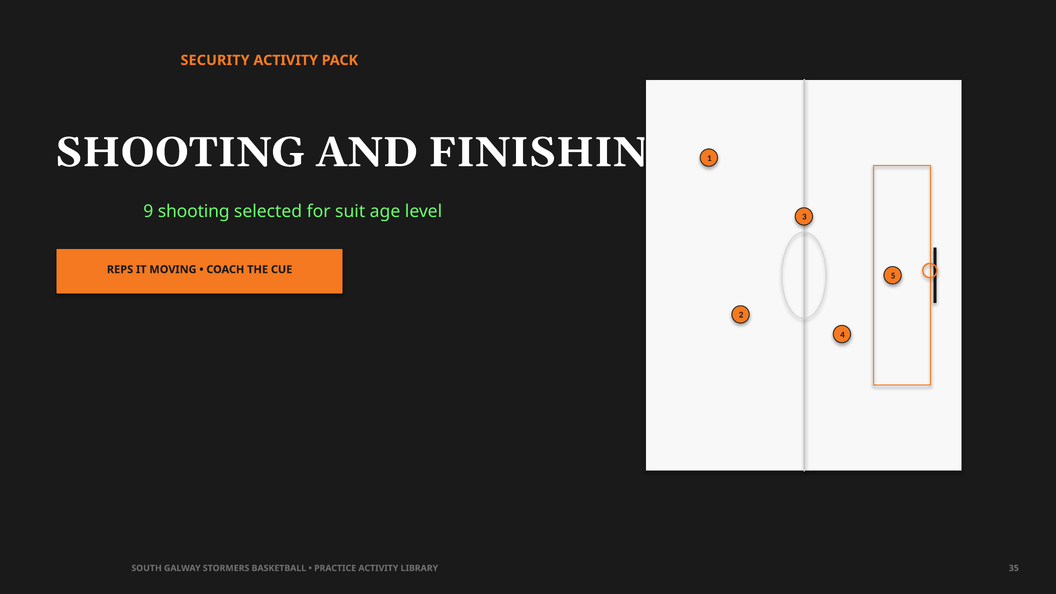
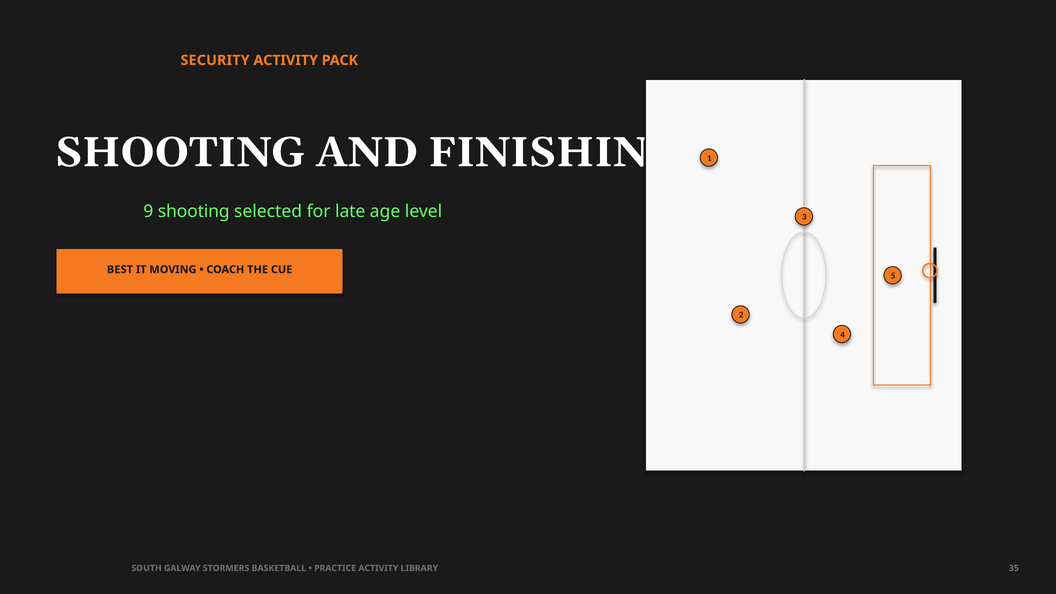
suit: suit -> late (350, 211)
REPS: REPS -> BEST (120, 270)
